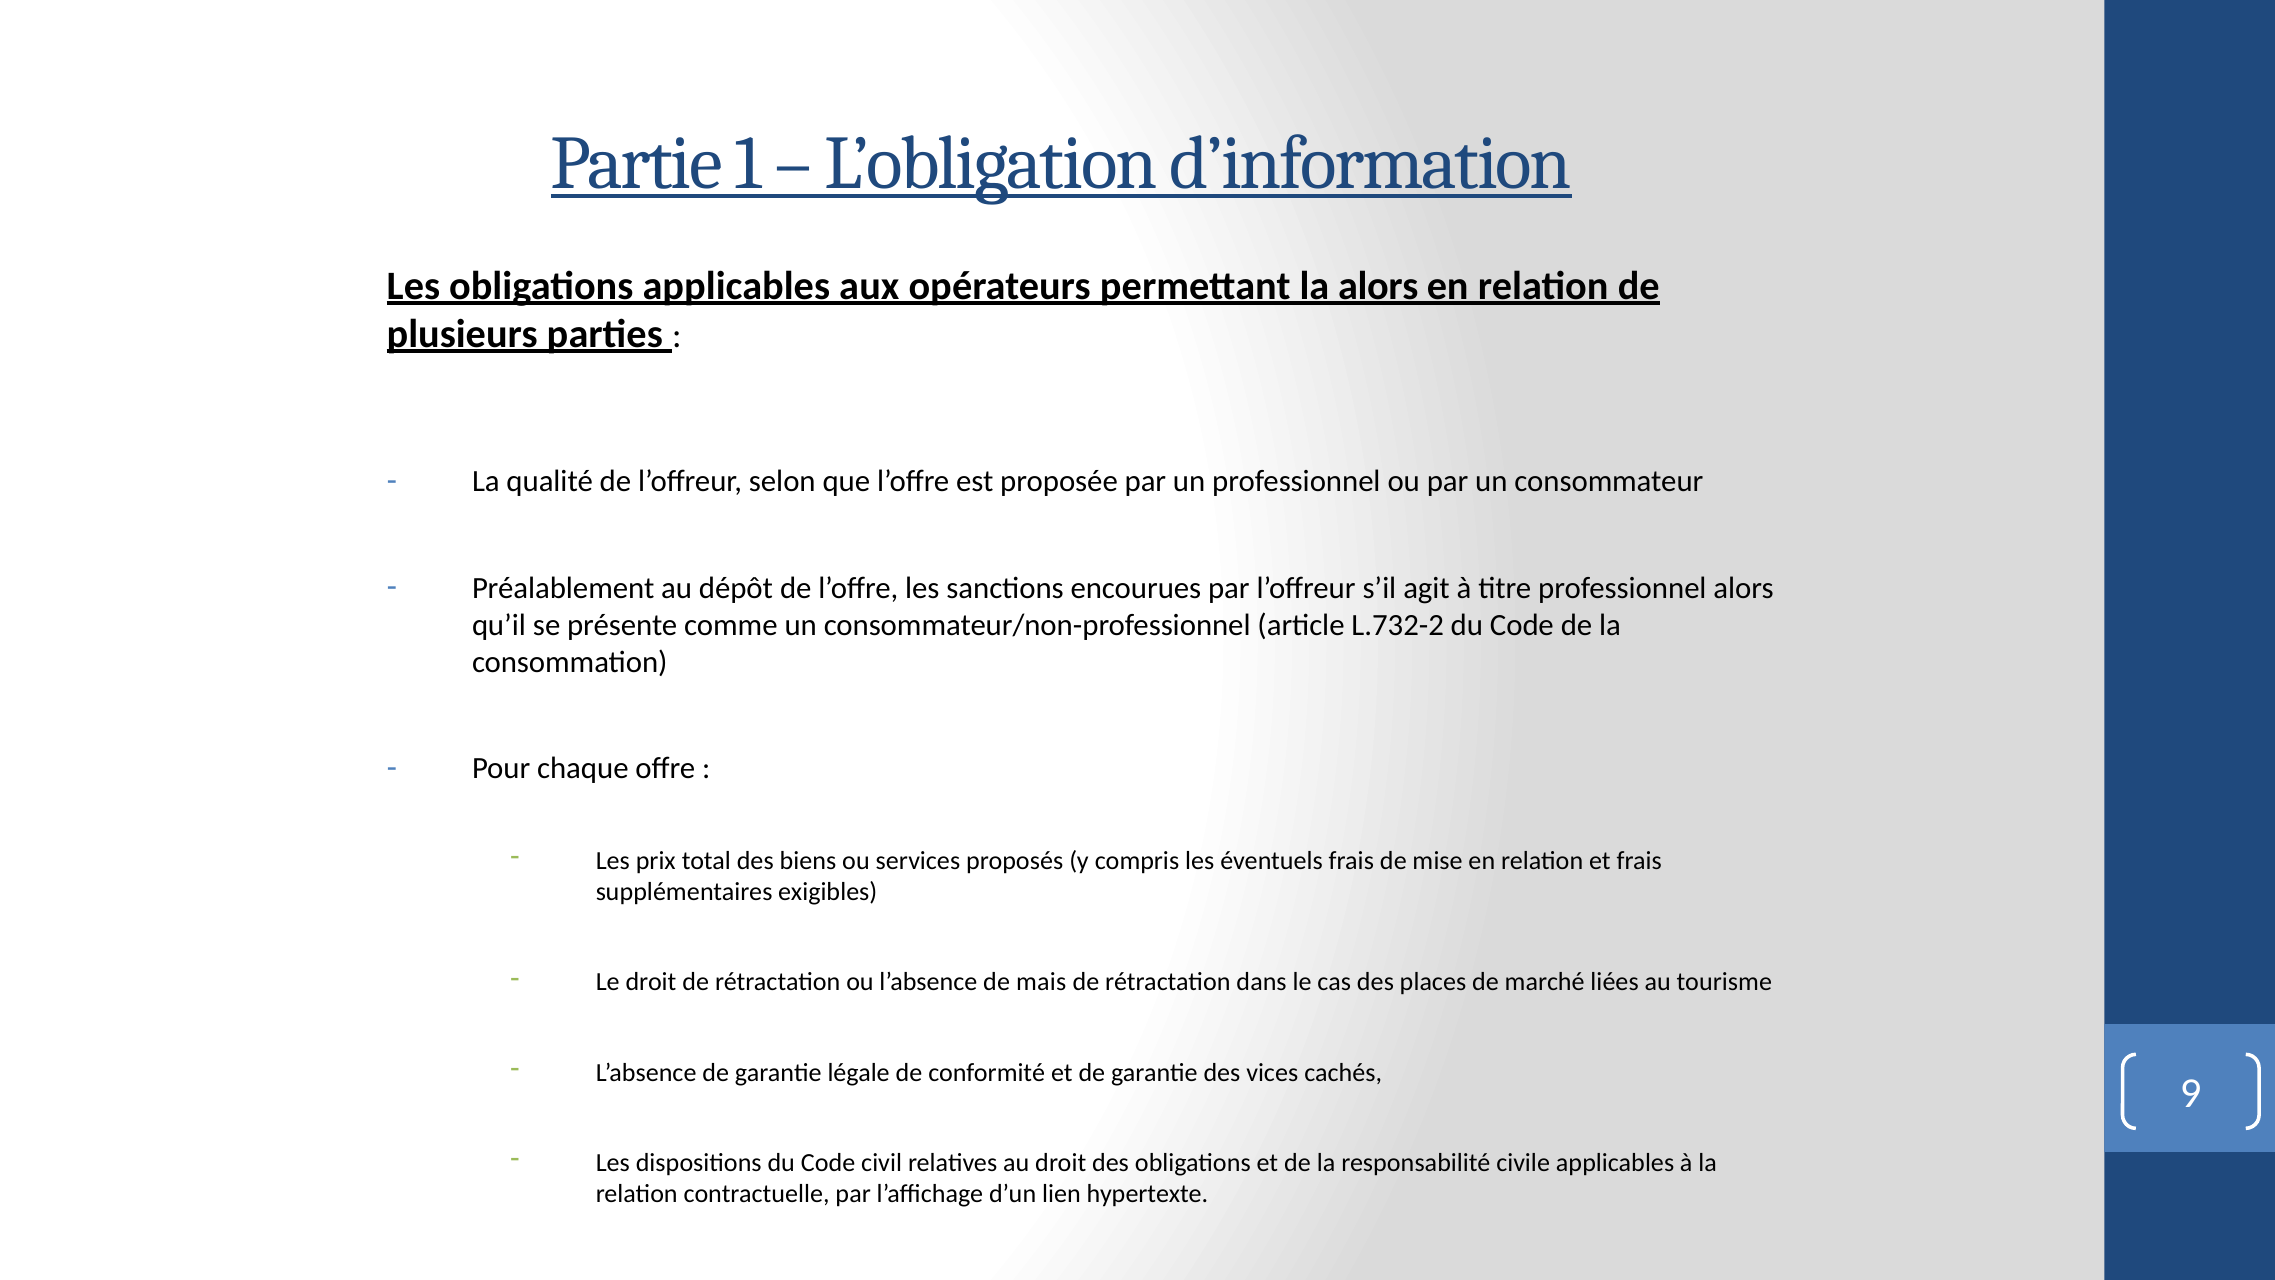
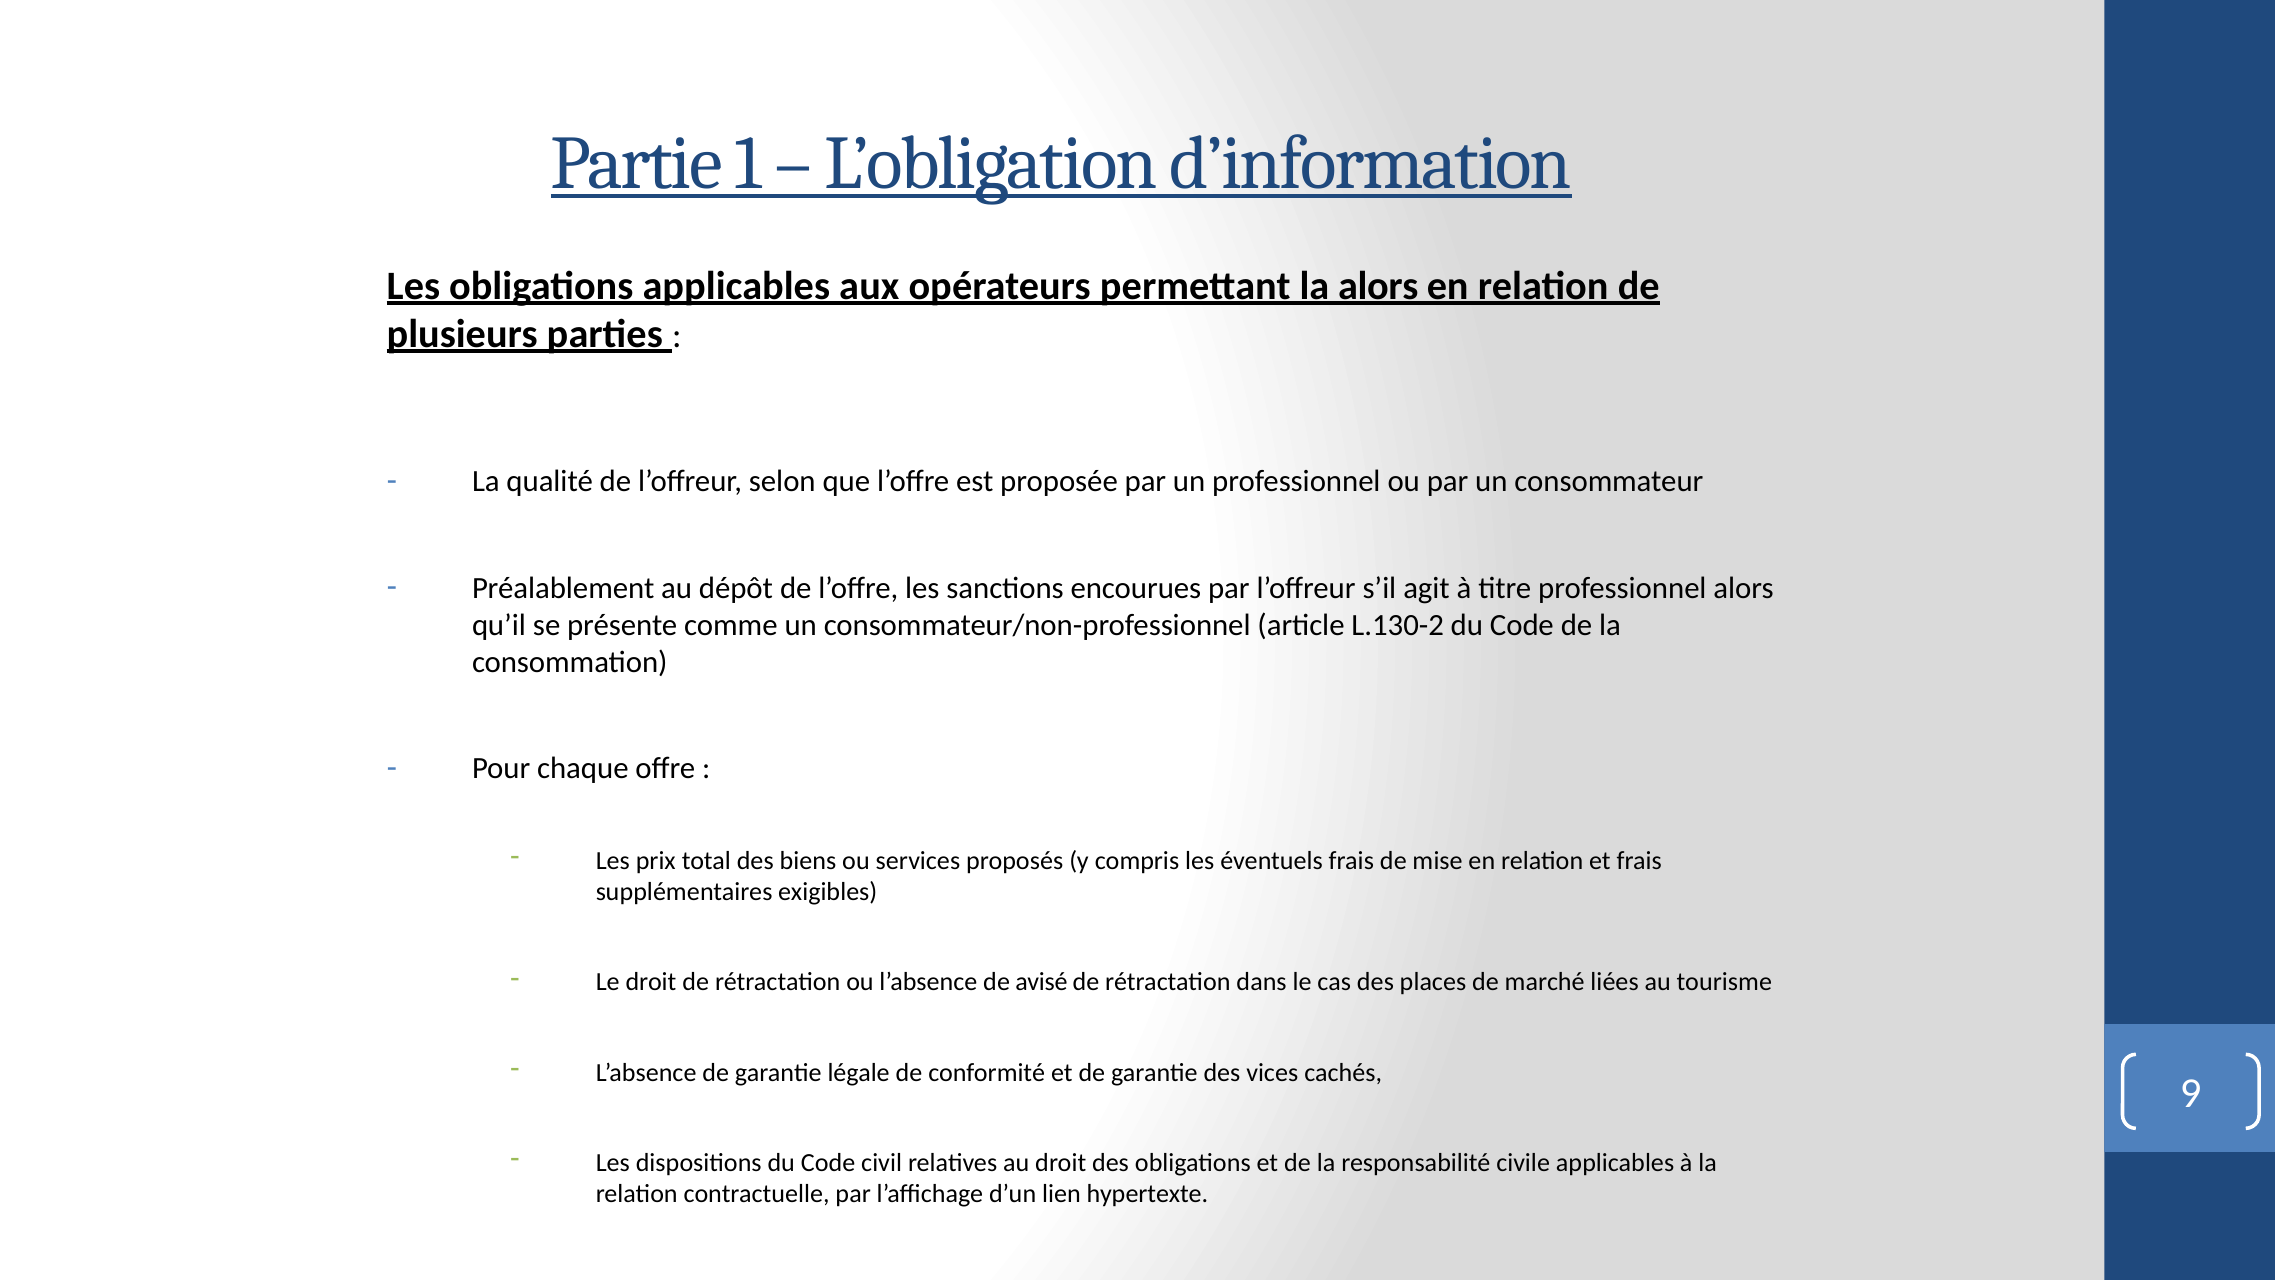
L.732-2: L.732-2 -> L.130-2 (1398, 625)
mais: mais -> avisé (1041, 982)
